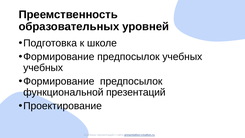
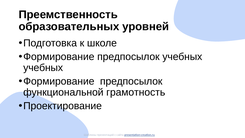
функциональной презентаций: презентаций -> грамотность (136, 92)
